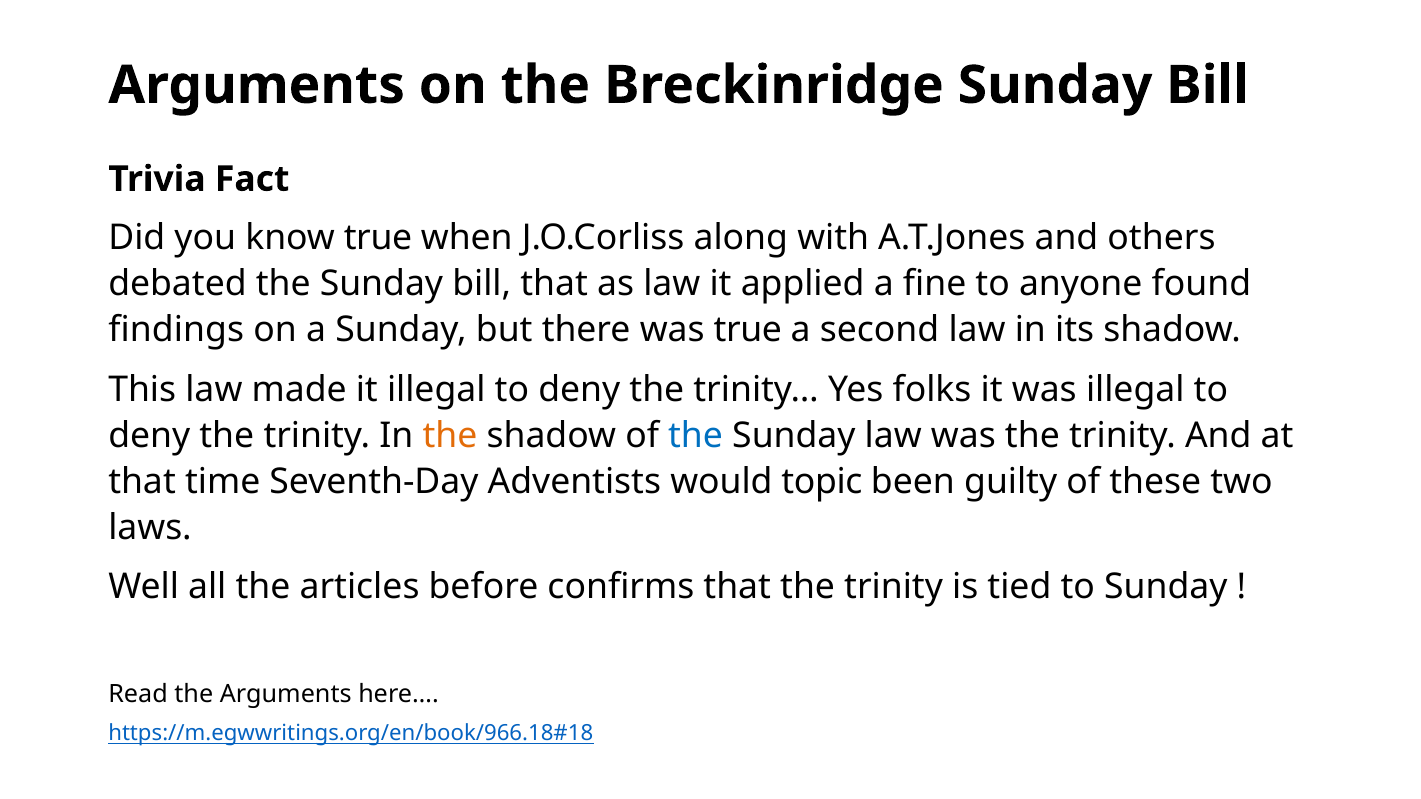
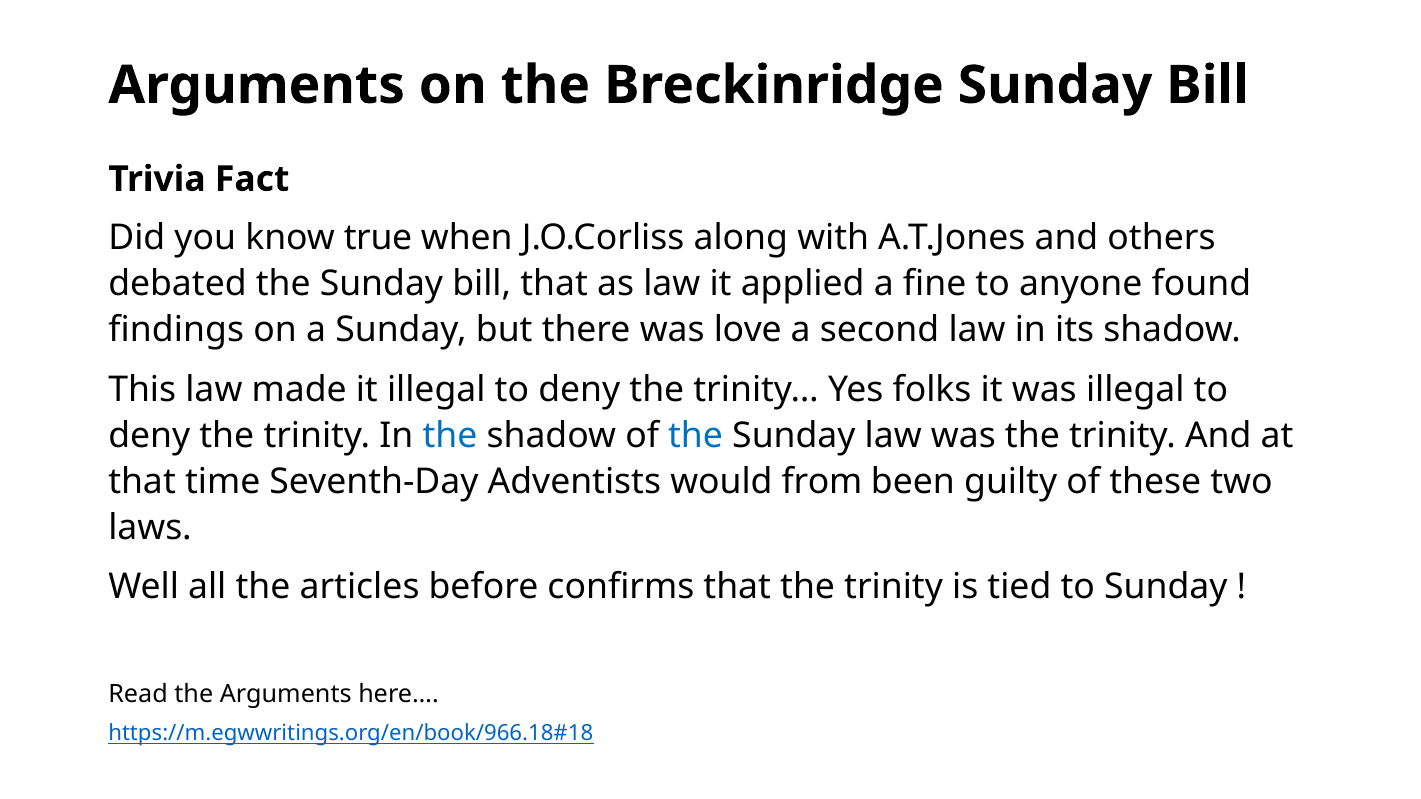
was true: true -> love (748, 330)
the colour: orange -> blue (450, 436)
topic: topic -> from (822, 482)
